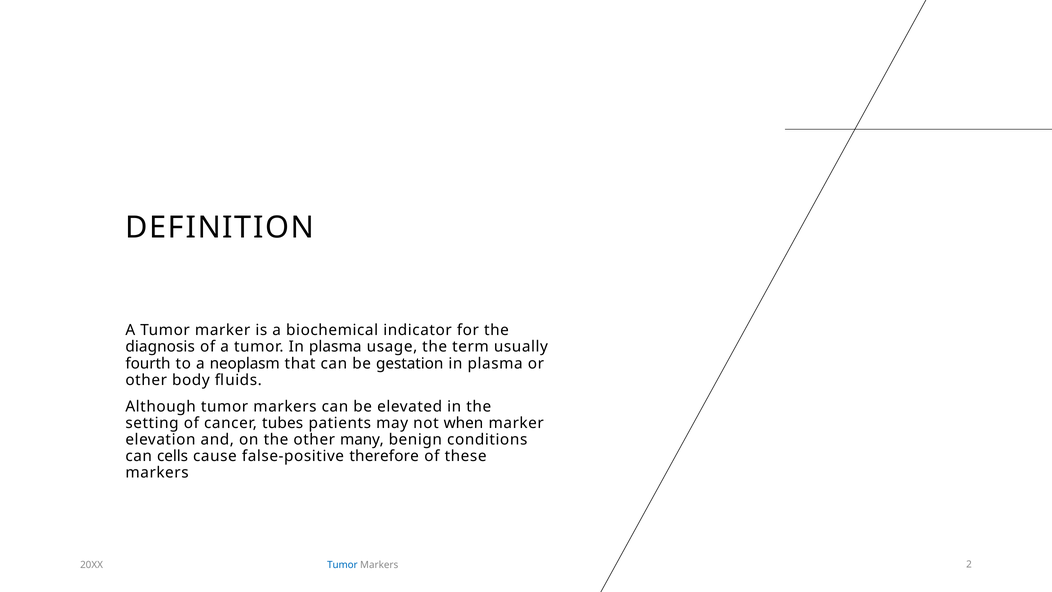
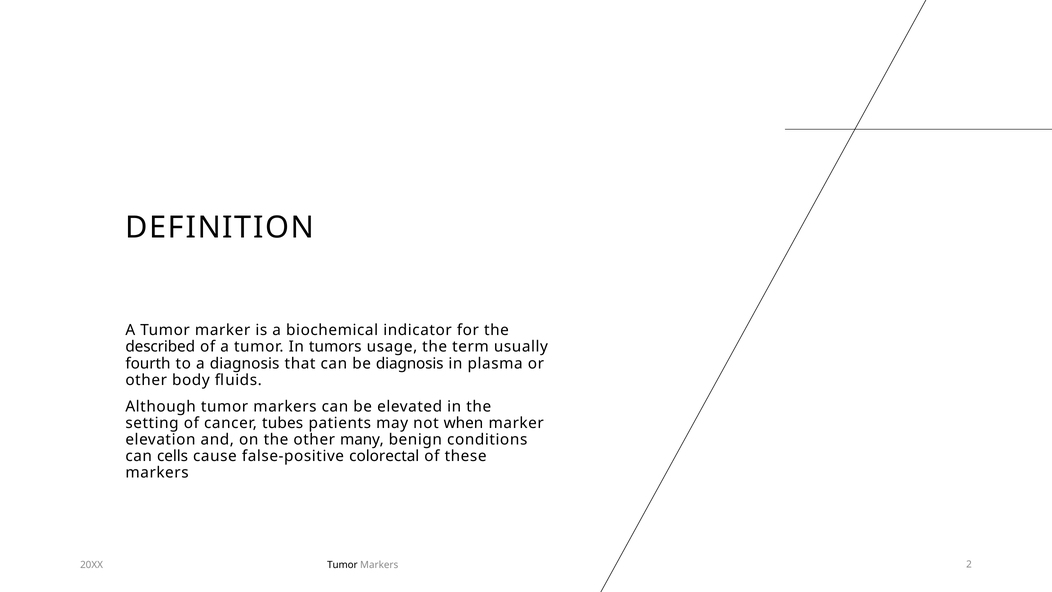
diagnosis: diagnosis -> described (160, 347)
tumor In plasma: plasma -> tumors (335, 347)
a neoplasm: neoplasm -> diagnosis (245, 363)
be gestation: gestation -> diagnosis (410, 363)
therefore: therefore -> colorectal (384, 456)
Tumor colour: blue -> black (342, 565)
